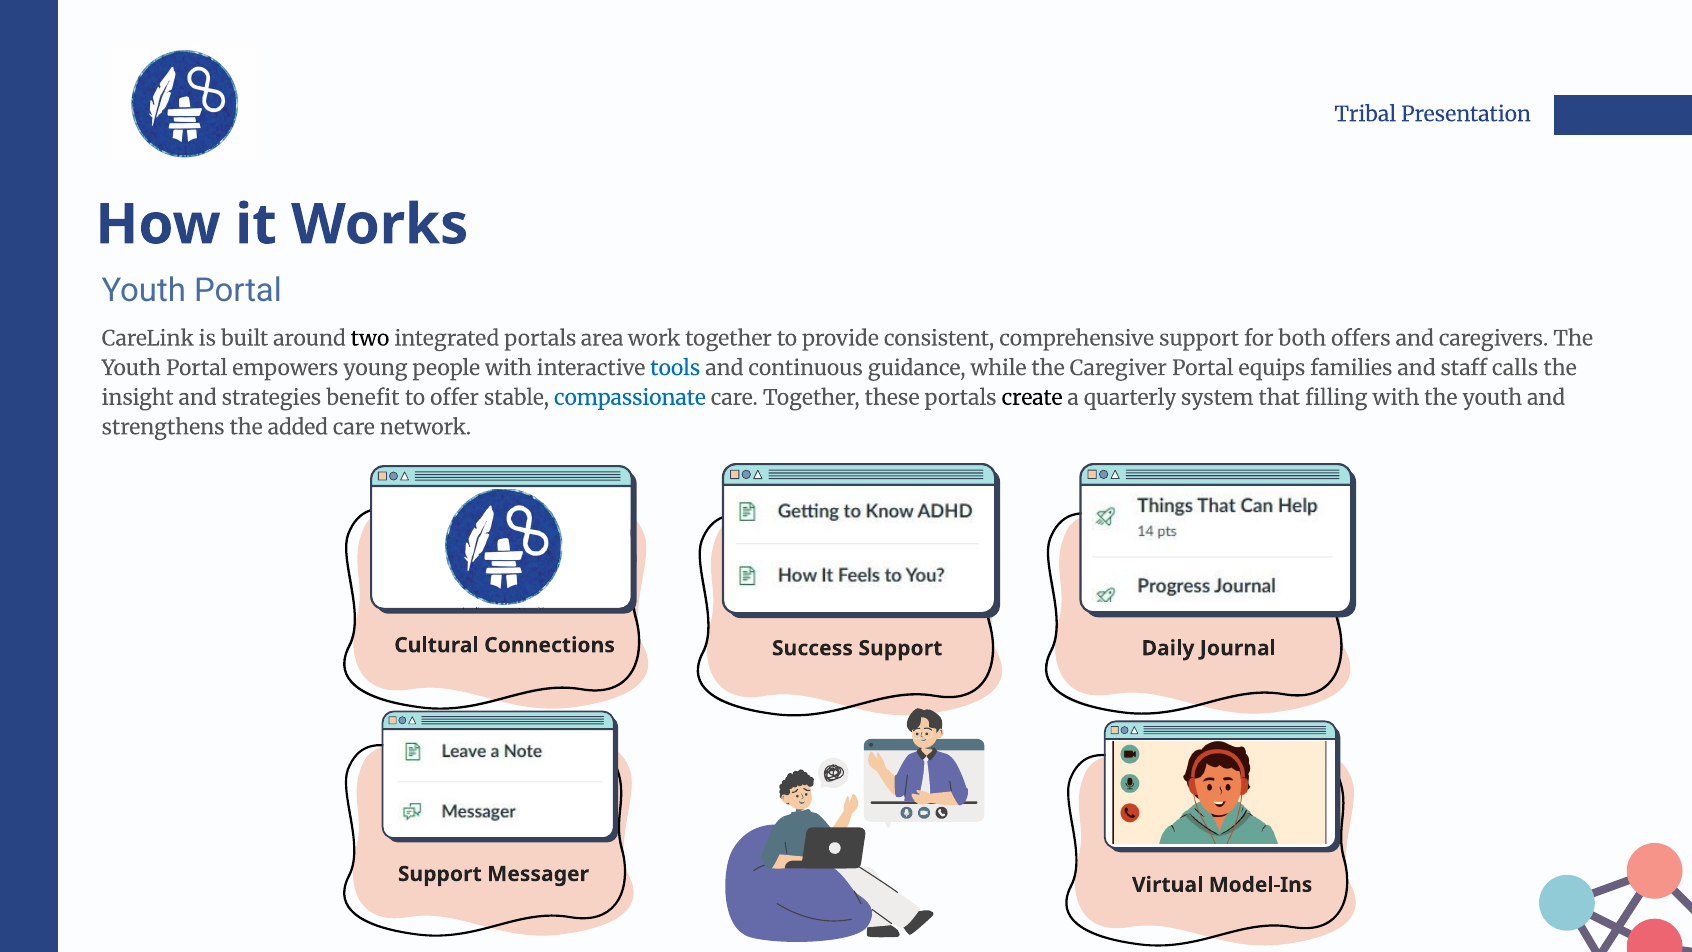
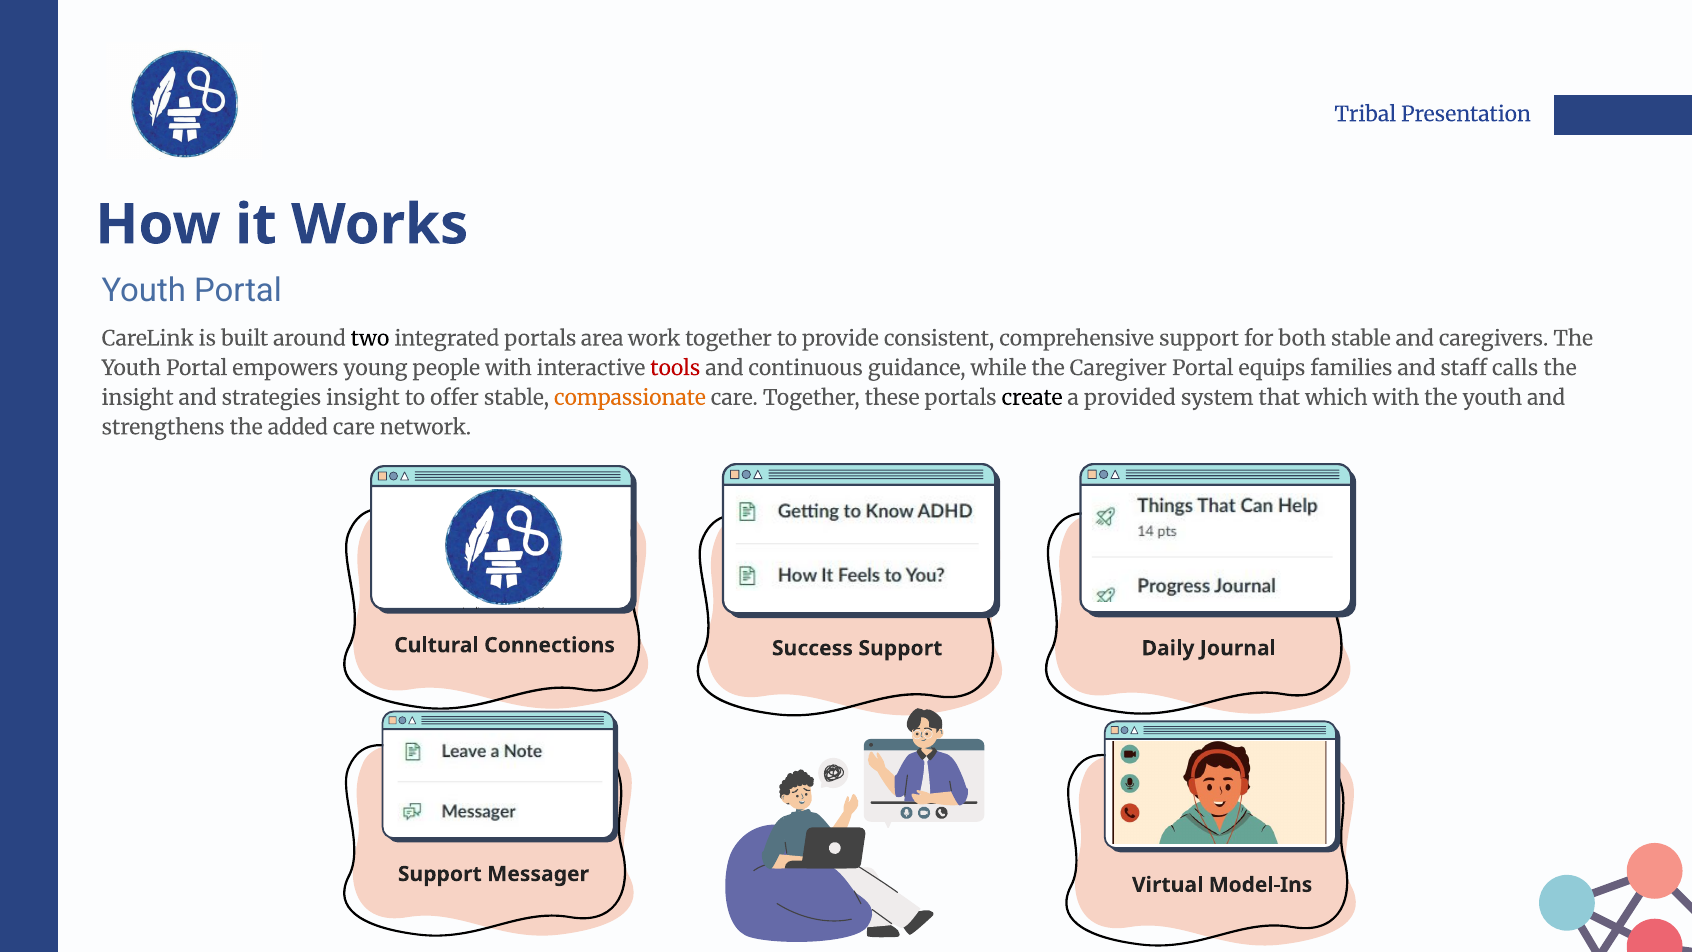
both offers: offers -> stable (1361, 338)
tools colour: blue -> red (675, 368)
strategies benefit: benefit -> insight (363, 398)
compassionate colour: blue -> orange (630, 398)
quarterly: quarterly -> provided (1130, 398)
filling: filling -> which (1336, 398)
